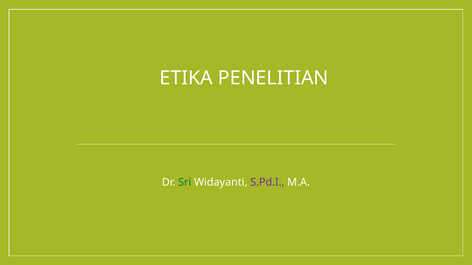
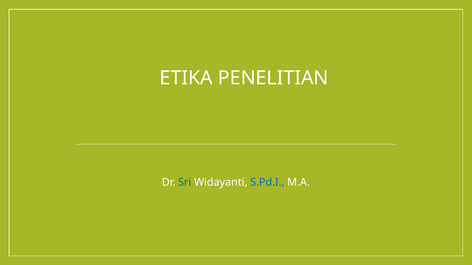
S.Pd.I colour: purple -> blue (267, 182)
